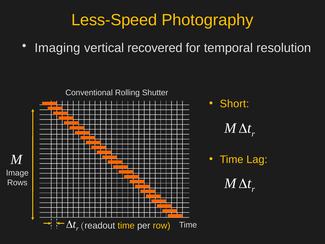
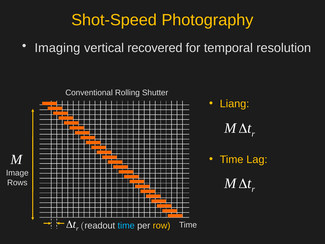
Less-Speed: Less-Speed -> Shot-Speed (114, 20)
Short: Short -> Liang (235, 104)
time colour: yellow -> light blue (126, 225)
